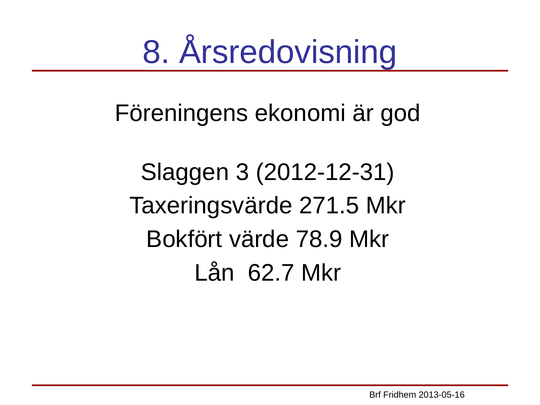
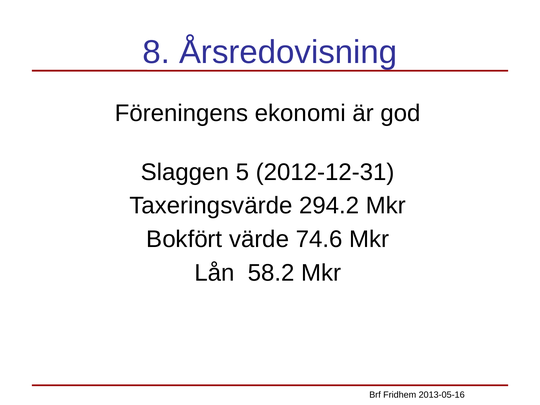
3: 3 -> 5 (242, 172)
271.5: 271.5 -> 294.2 (329, 206)
78.9: 78.9 -> 74.6 (319, 239)
62.7: 62.7 -> 58.2 (271, 273)
